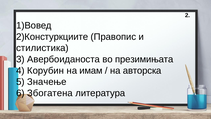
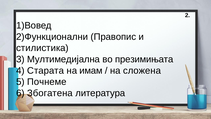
2)Констуркциите: 2)Констуркциите -> 2)Функционални (52, 37)
Авербоиданоста: Авербоиданоста -> Мултимедијална (64, 59)
Корубин: Корубин -> Старата (46, 70)
авторска: авторска -> сложена (142, 70)
Значење: Значење -> Почнеме (47, 82)
